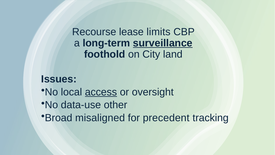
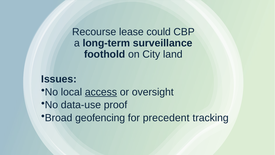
limits: limits -> could (159, 32)
surveillance underline: present -> none (163, 43)
other: other -> proof (116, 105)
misaligned: misaligned -> geofencing (100, 118)
